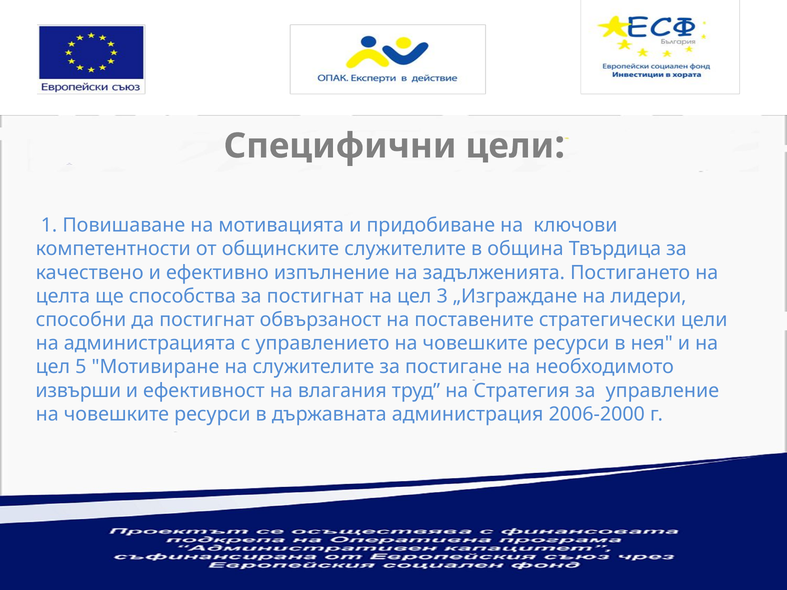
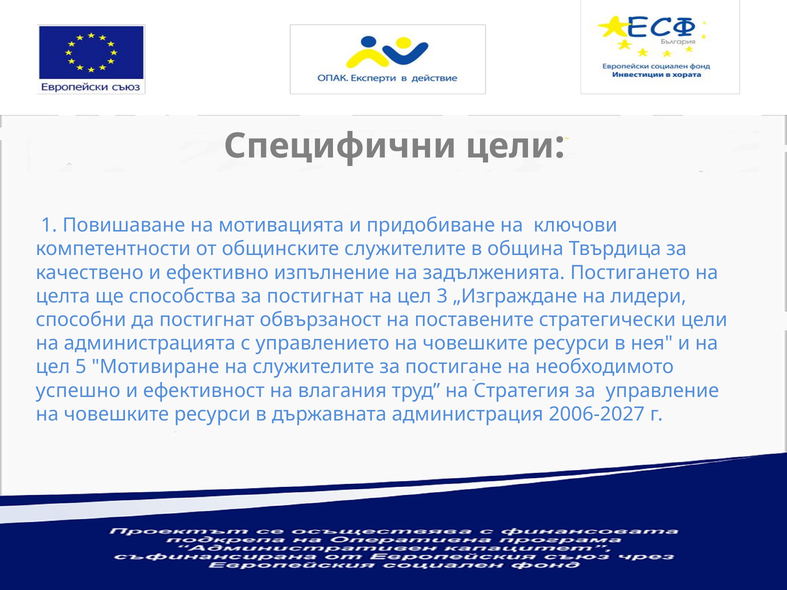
извърши: извърши -> успешно (78, 391)
2006-2000: 2006-2000 -> 2006-2027 (597, 414)
